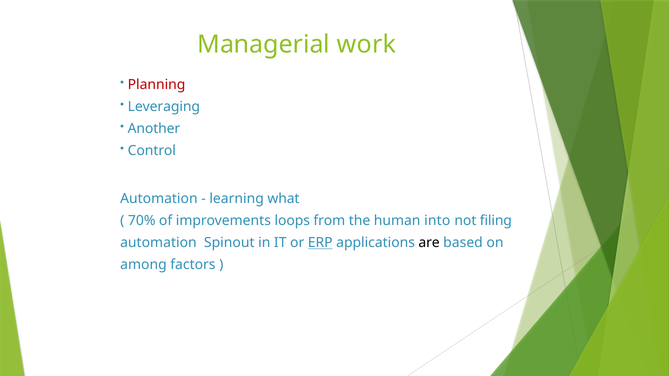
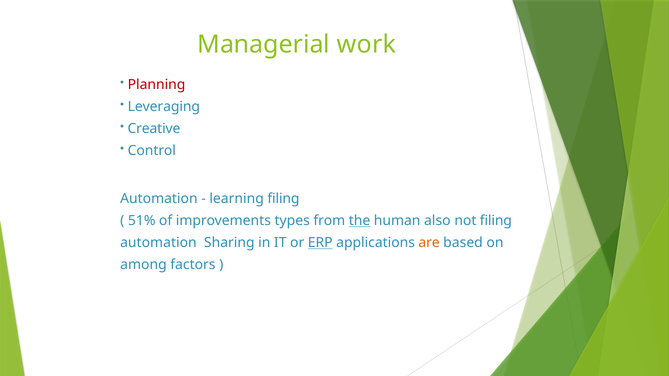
Another: Another -> Creative (154, 129)
learning what: what -> filing (283, 199)
70%: 70% -> 51% (142, 221)
loops: loops -> types (292, 221)
the underline: none -> present (360, 221)
into: into -> also (437, 221)
Spinout: Spinout -> Sharing (229, 243)
are colour: black -> orange (429, 243)
